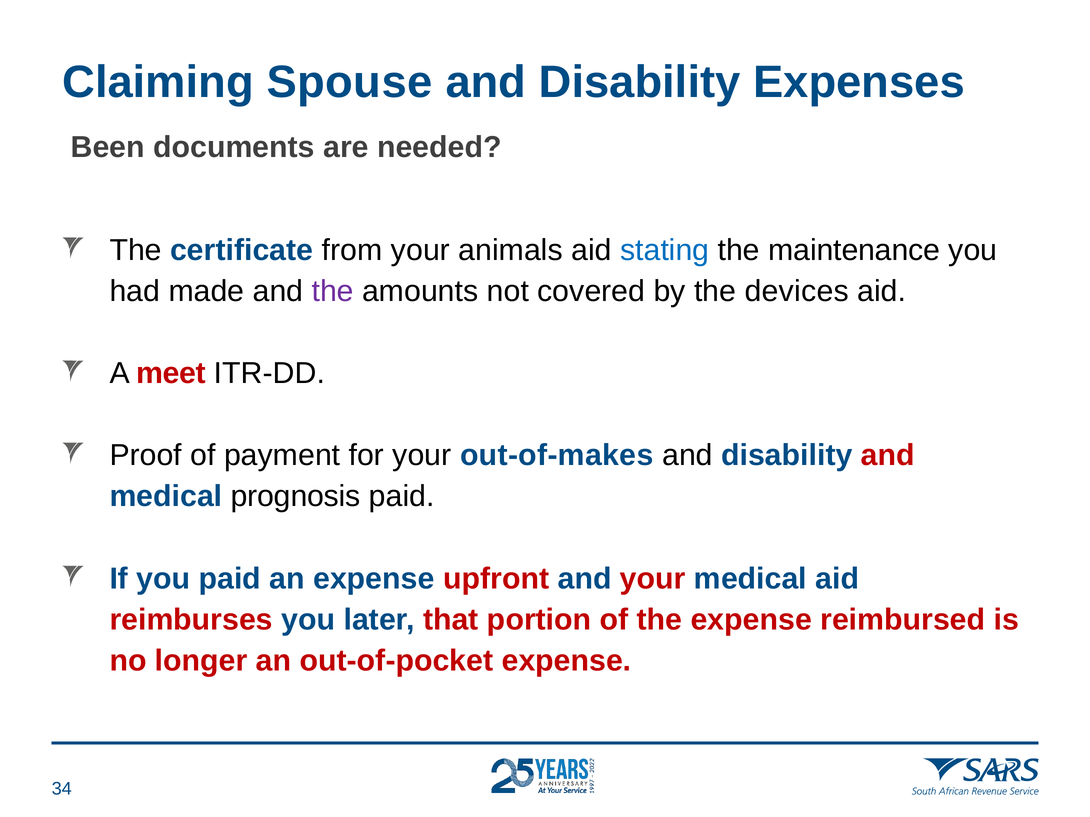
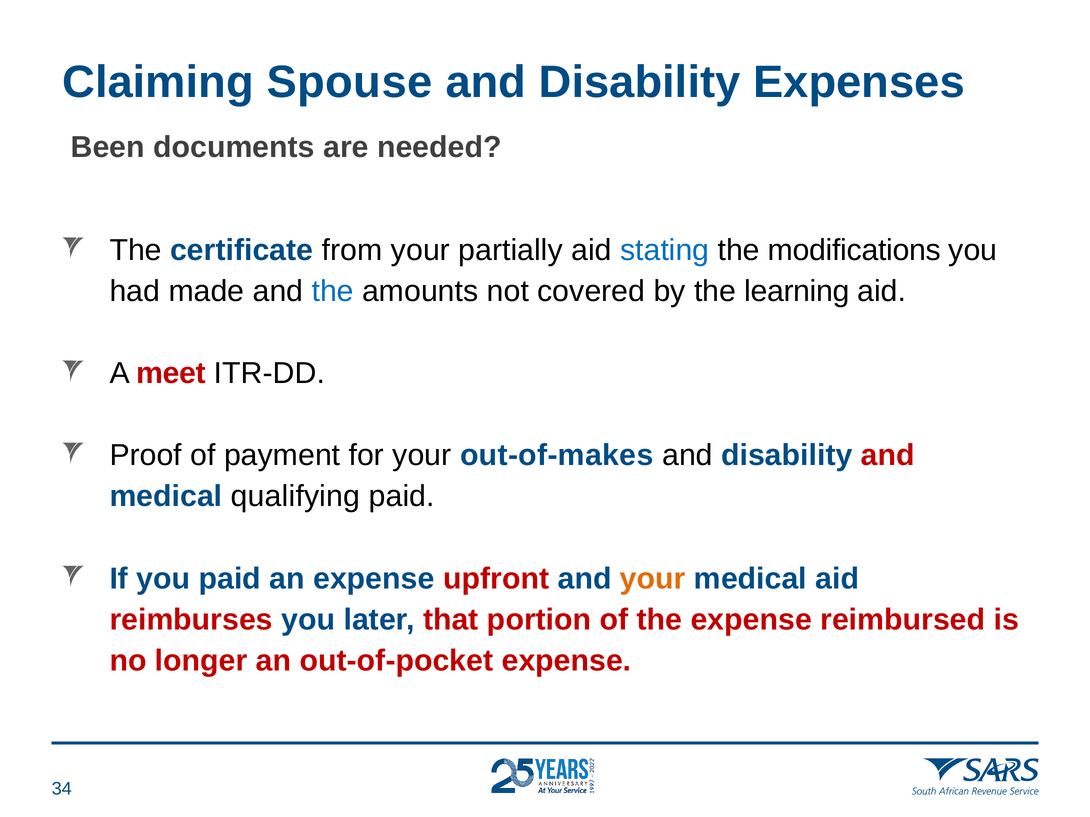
animals: animals -> partially (511, 250)
maintenance: maintenance -> modifications (854, 250)
the colour: purple -> blue (333, 291)
devices: devices -> learning (797, 291)
prognosis: prognosis -> qualifying (295, 497)
your colour: red -> orange (653, 579)
